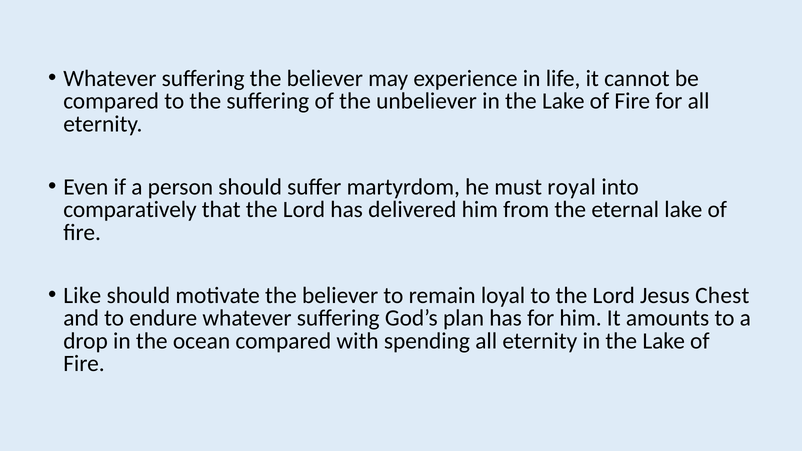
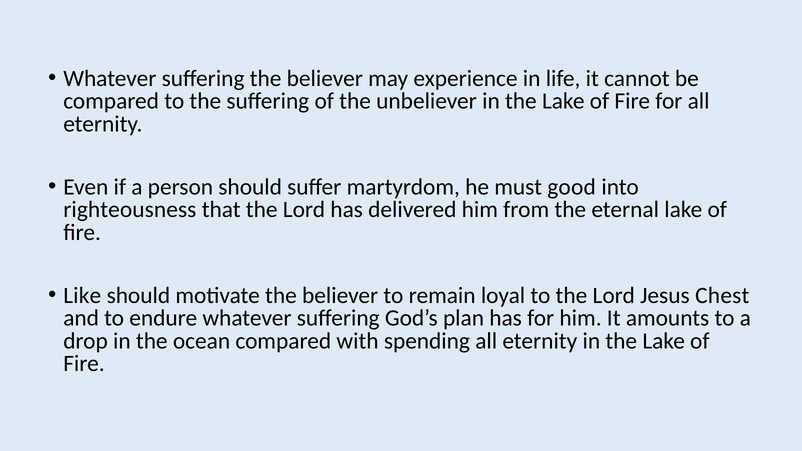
royal: royal -> good (572, 187)
comparatively: comparatively -> righteousness (130, 210)
